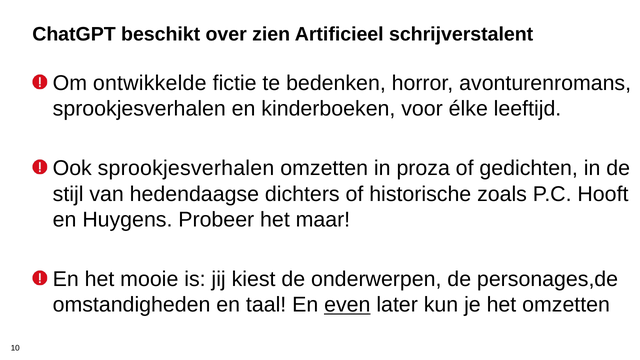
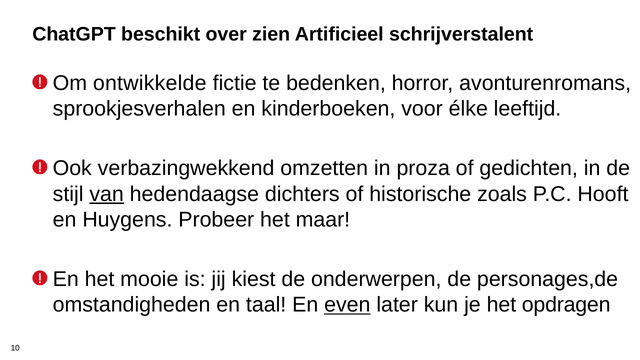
Ook sprookjesverhalen: sprookjesverhalen -> verbazingwekkend (186, 168)
van underline: none -> present (107, 194)
het omzetten: omzetten -> opdragen (566, 305)
